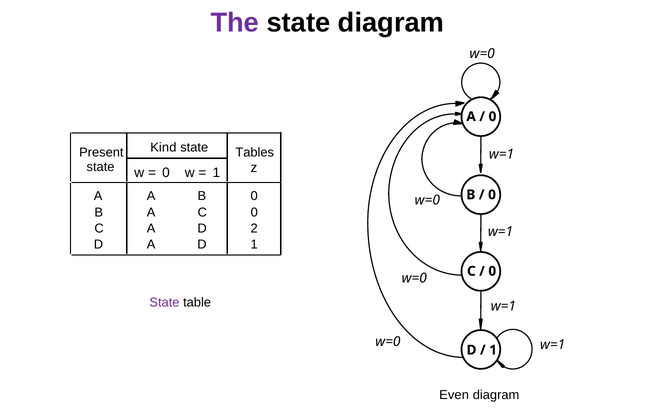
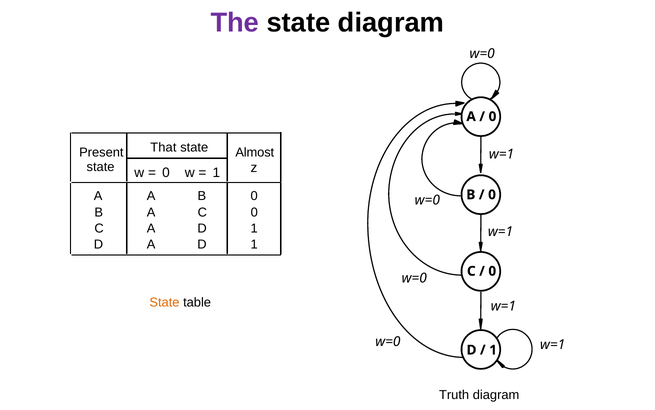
Kind: Kind -> That (163, 147)
Tables: Tables -> Almost (255, 152)
C A D 2: 2 -> 1 (254, 228)
State colour: purple -> orange (164, 302)
Even: Even -> Truth (454, 395)
